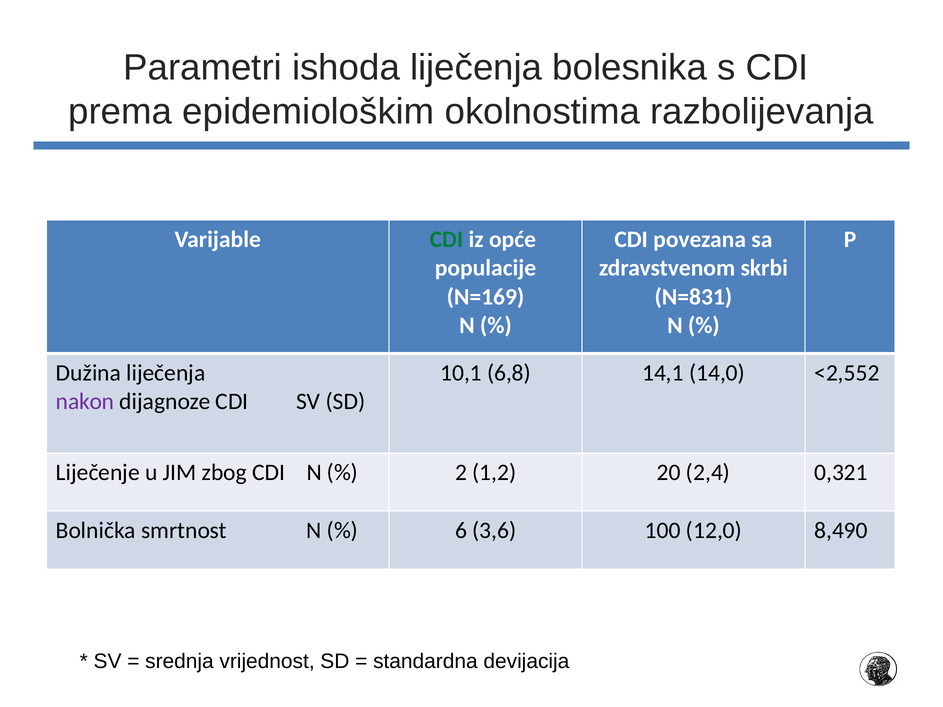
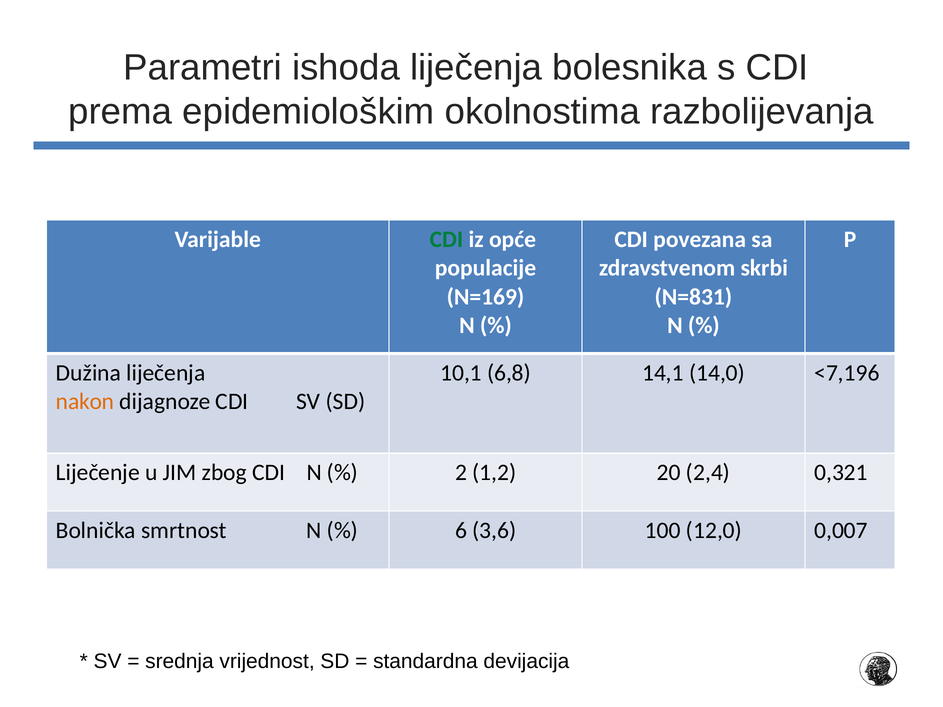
<2,552: <2,552 -> <7,196 (847, 373)
nakon colour: purple -> orange (85, 402)
8,490: 8,490 -> 0,007 (841, 531)
